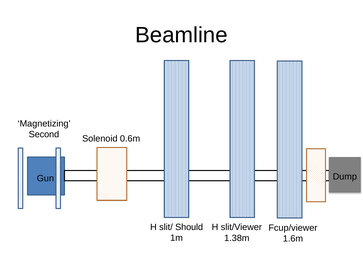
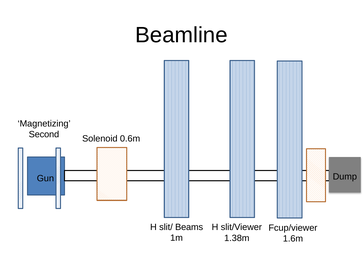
Should: Should -> Beams (189, 227)
